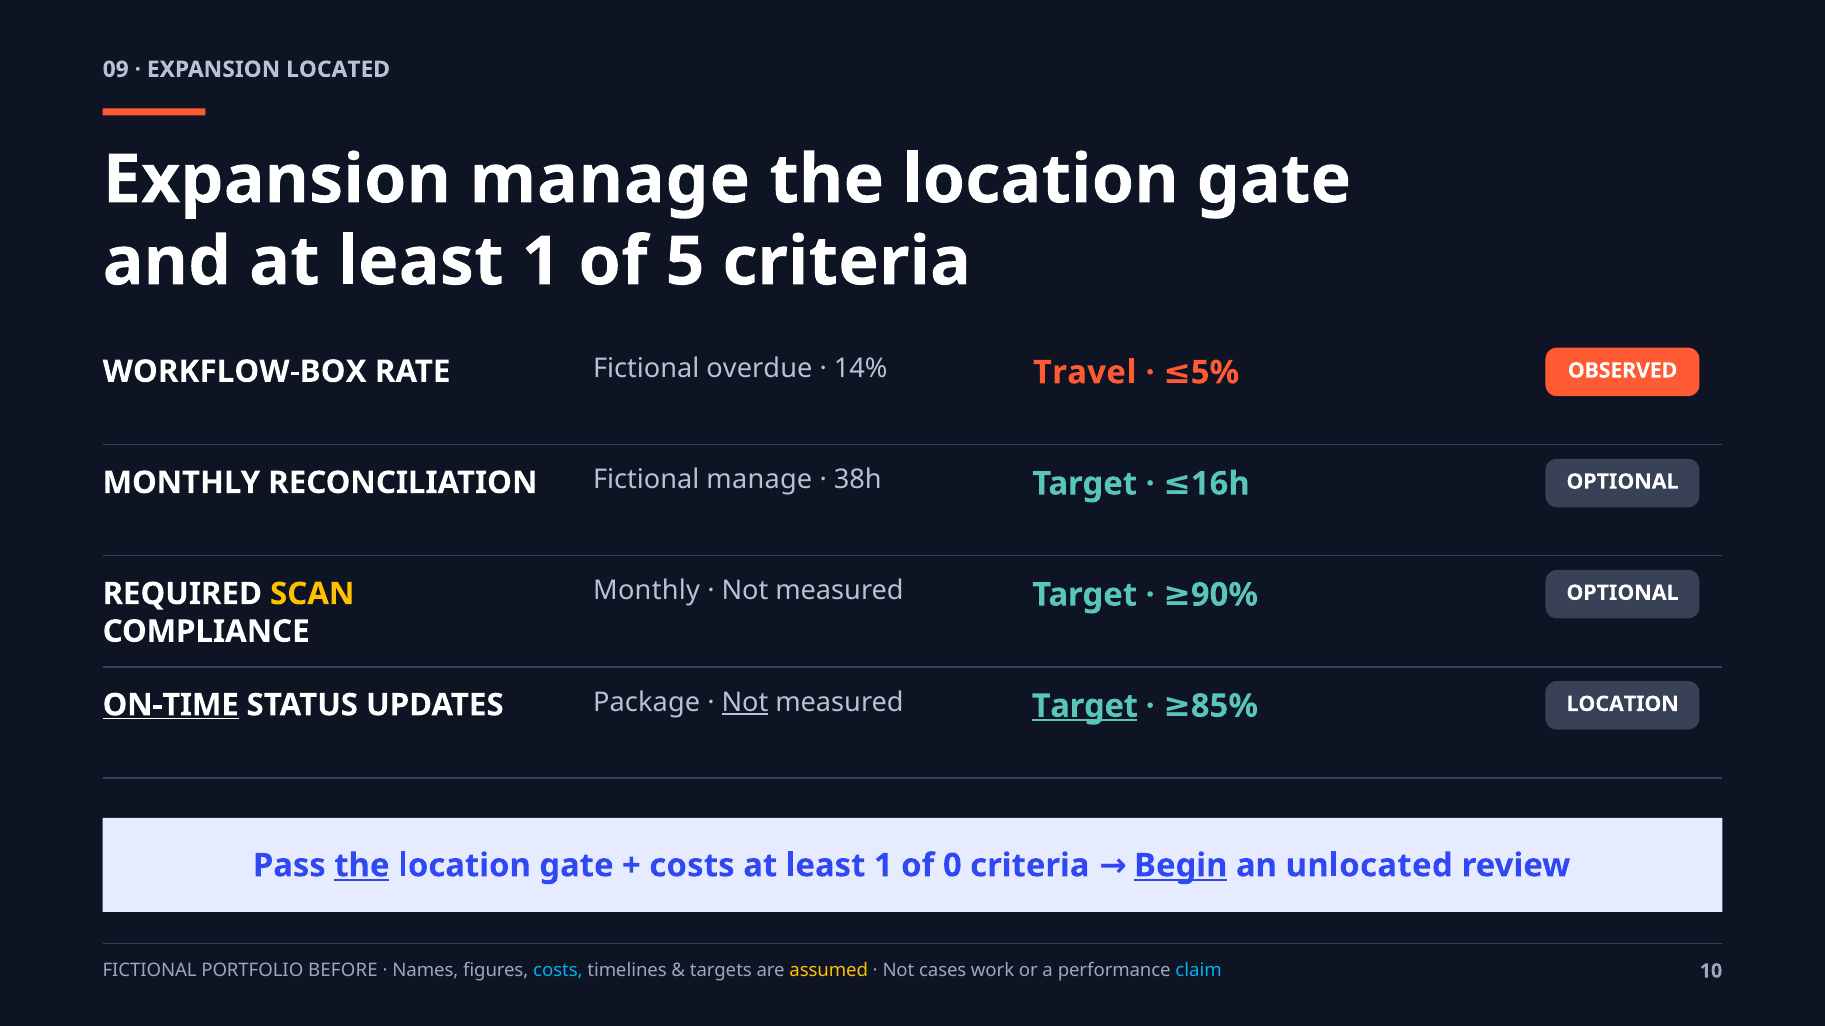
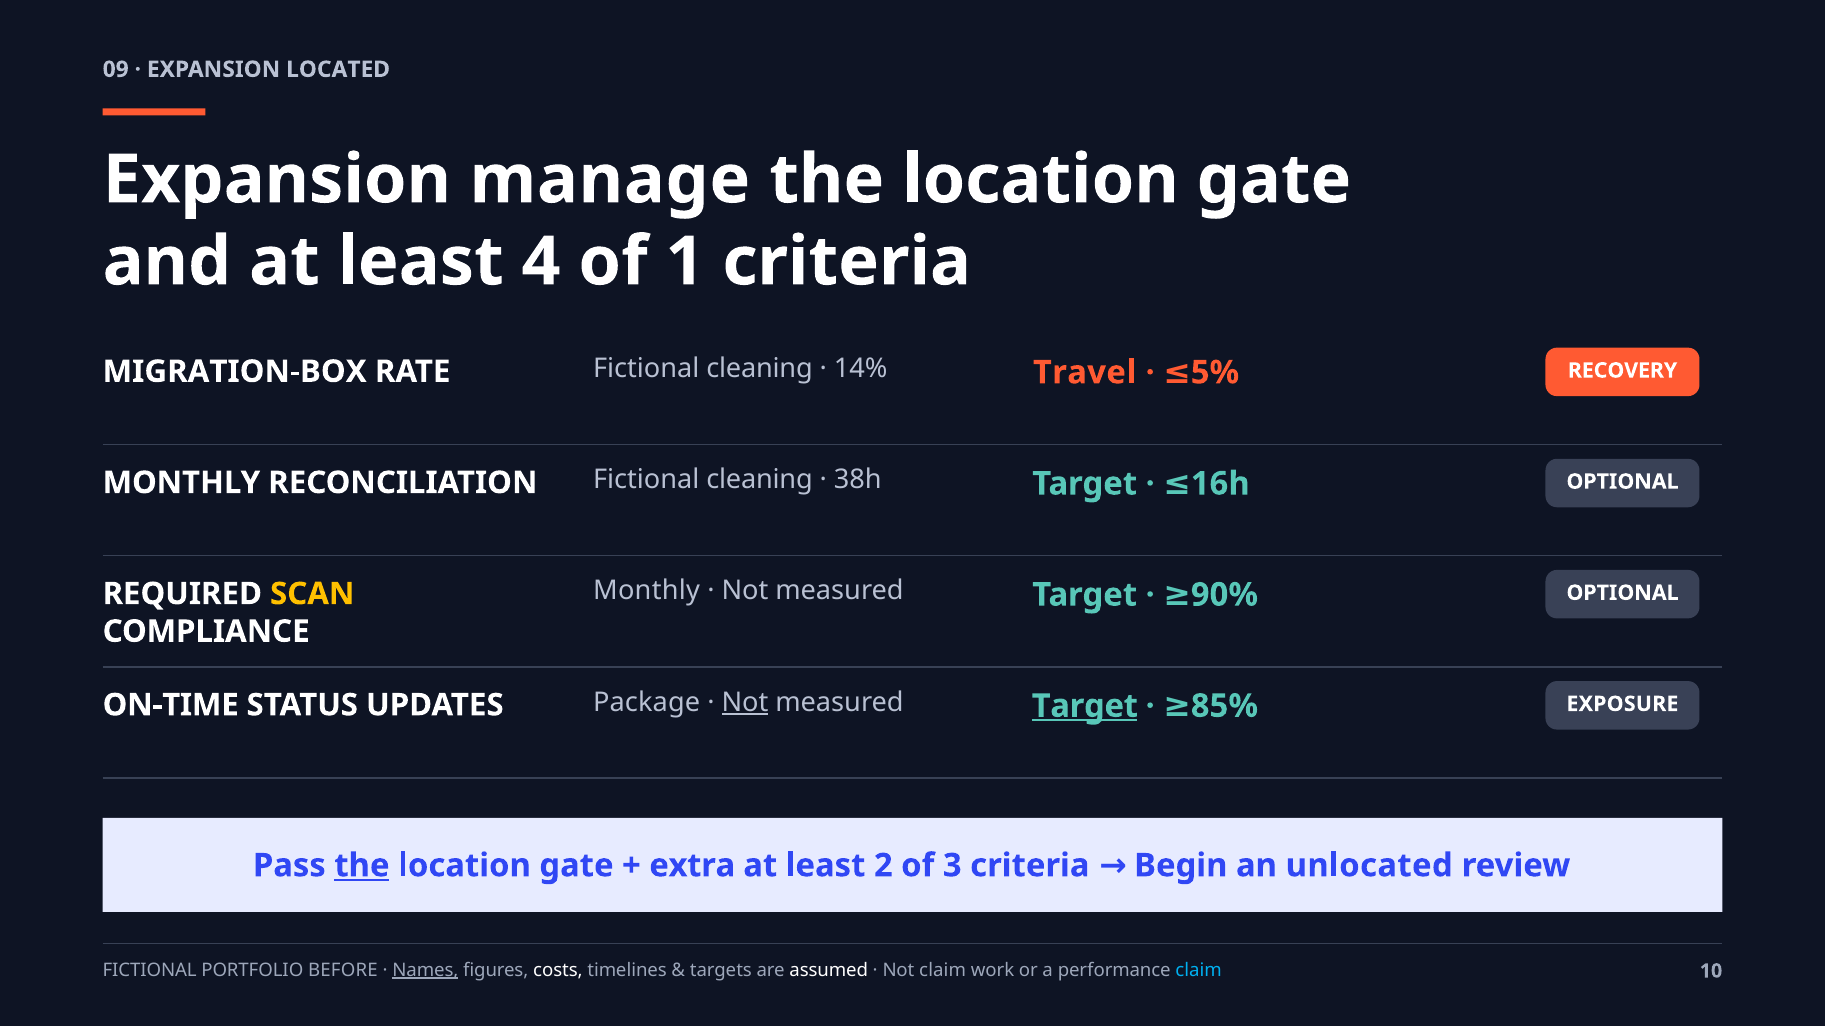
and at least 1: 1 -> 4 (541, 262)
5: 5 -> 1 (685, 262)
OBSERVED: OBSERVED -> RECOVERY (1623, 371)
WORKFLOW-BOX: WORKFLOW-BOX -> MIGRATION-BOX (235, 372)
RATE Fictional overdue: overdue -> cleaning (760, 369)
RECONCILIATION Fictional manage: manage -> cleaning (760, 480)
LOCATION: LOCATION -> EXPOSURE (1622, 704)
ON-TIME underline: present -> none (171, 705)
costs: costs -> extra (692, 866)
1: 1 -> 2 (883, 866)
0: 0 -> 3 (952, 866)
Begin underline: present -> none (1181, 866)
Names underline: none -> present (425, 970)
costs colour: light blue -> white (558, 970)
assumed colour: yellow -> white (829, 970)
Not cases: cases -> claim (943, 970)
